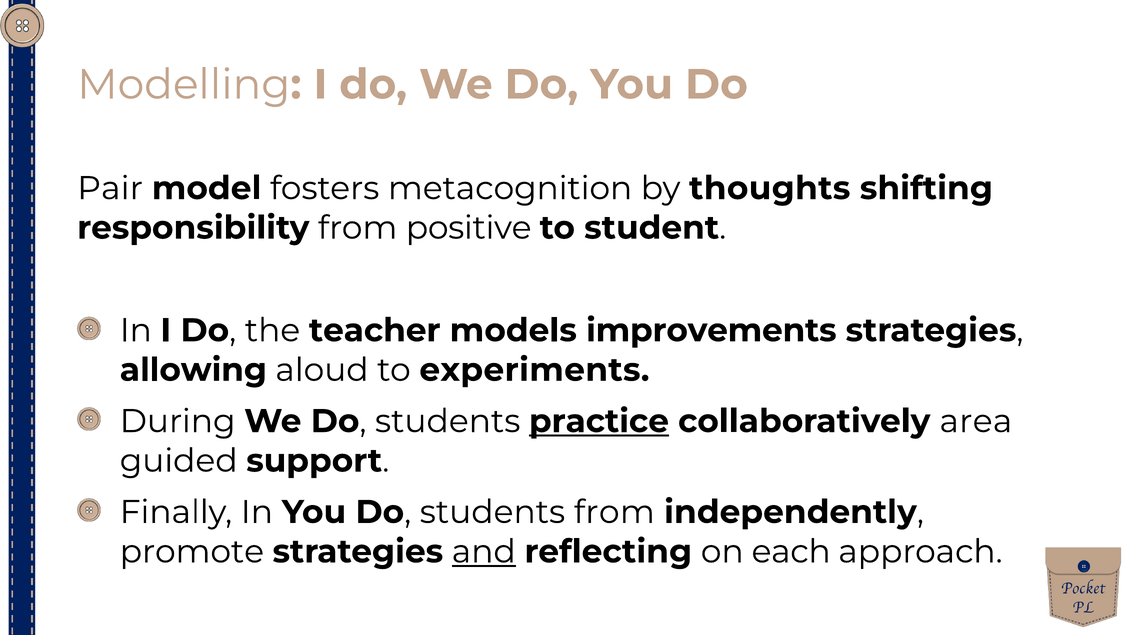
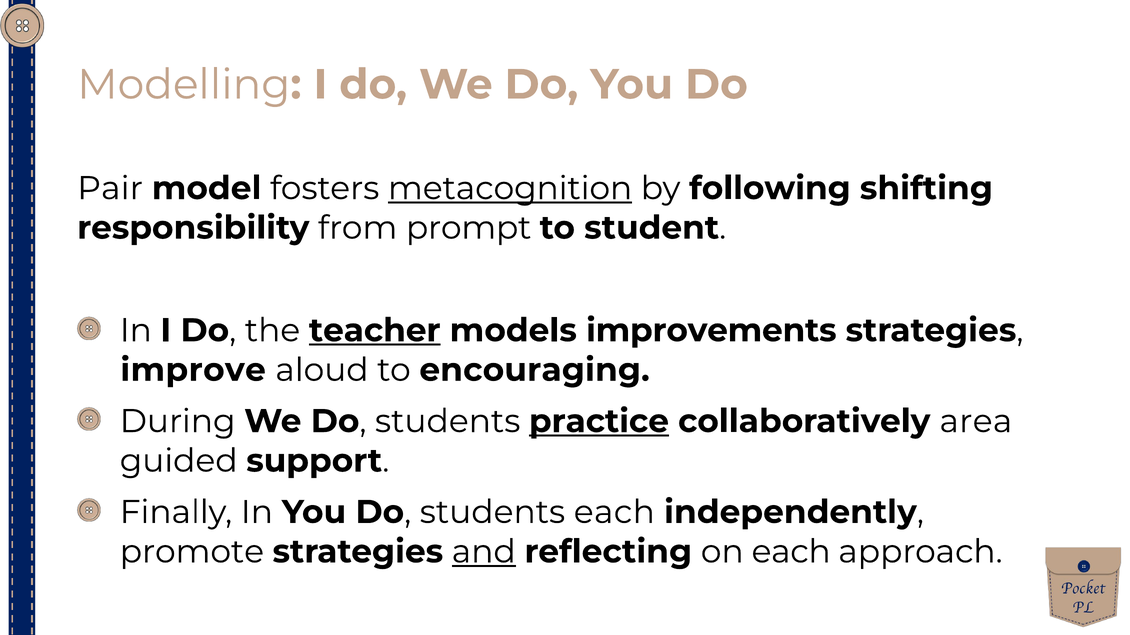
metacognition underline: none -> present (510, 188)
thoughts: thoughts -> following (770, 188)
positive: positive -> prompt (469, 228)
teacher underline: none -> present (375, 331)
allowing: allowing -> improve (193, 370)
experiments: experiments -> encouraging (534, 370)
students from: from -> each (614, 513)
